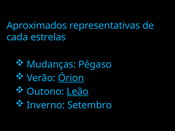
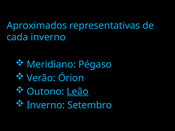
cada estrelas: estrelas -> inverno (48, 37)
Mudanças: Mudanças -> Meridiano (51, 64)
Órion underline: present -> none (71, 78)
